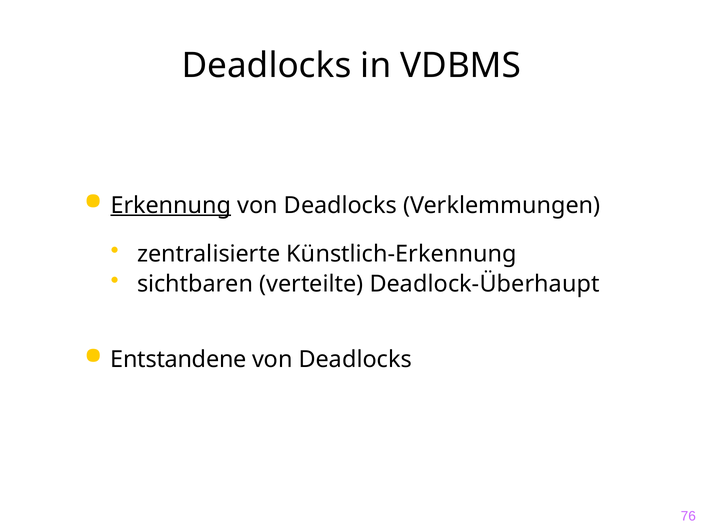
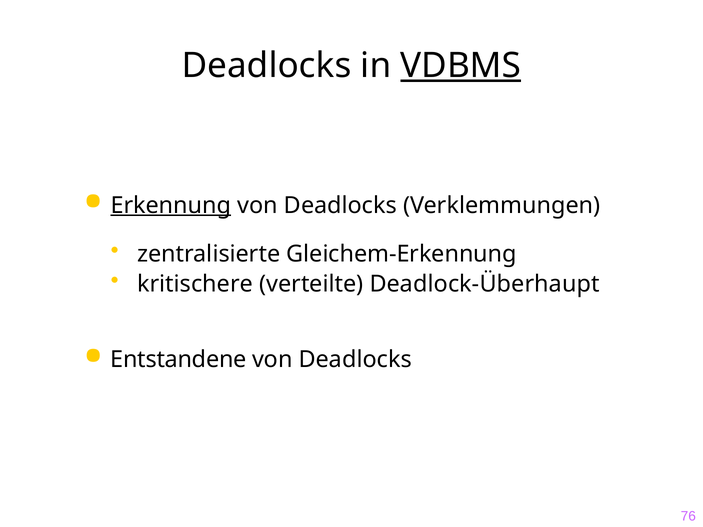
VDBMS underline: none -> present (461, 66)
Künstlich-Erkennung: Künstlich-Erkennung -> Gleichem-Erkennung (402, 254)
sichtbaren: sichtbaren -> kritischere (195, 284)
